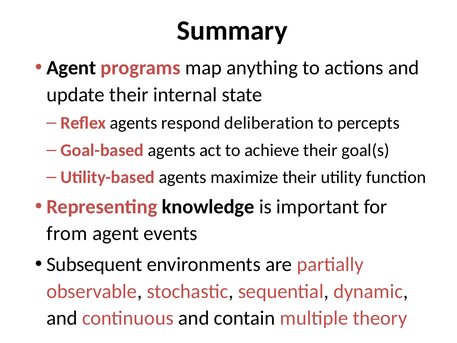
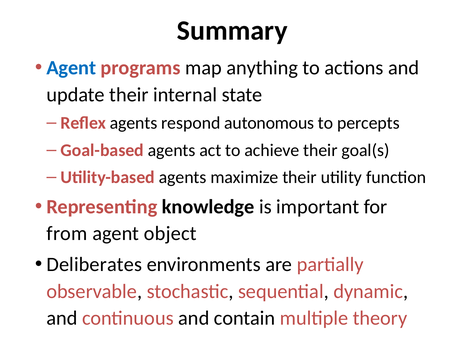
Agent colour: black -> blue (71, 68)
deliberation: deliberation -> autonomous (269, 123)
events: events -> object (170, 233)
Subsequent: Subsequent -> Deliberates (94, 264)
